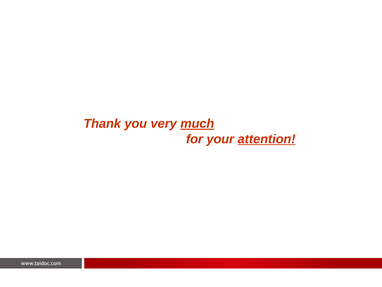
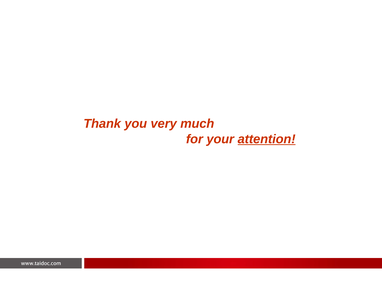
much underline: present -> none (197, 124)
